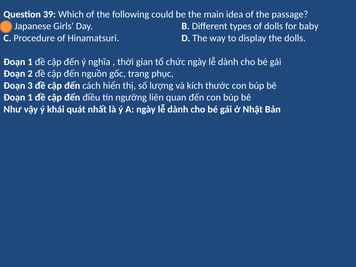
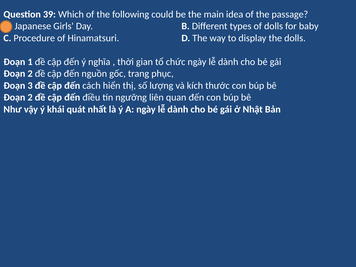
1: 1 -> 2 (30, 97)
